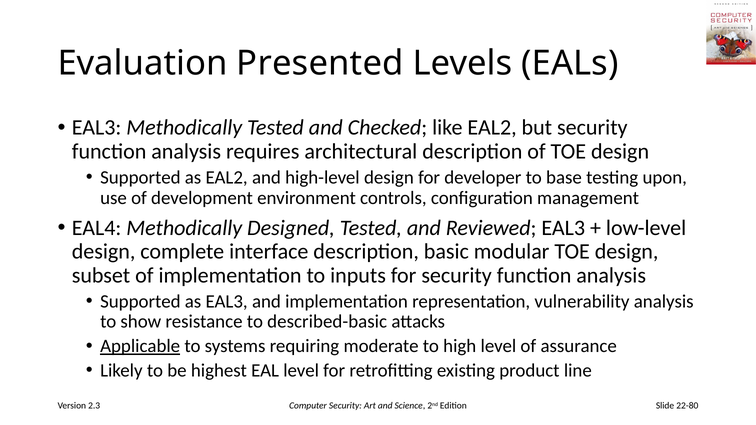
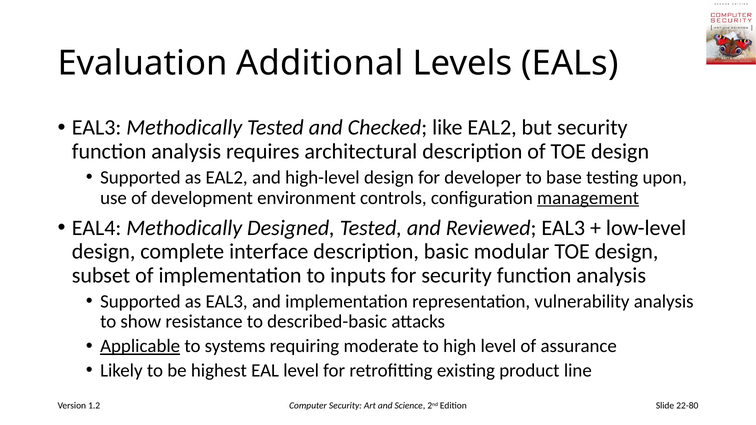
Presented: Presented -> Additional (320, 64)
management underline: none -> present (588, 198)
2.3: 2.3 -> 1.2 (94, 406)
